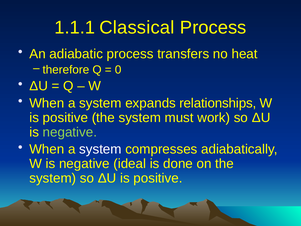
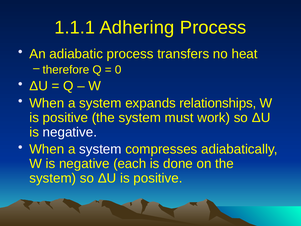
Classical: Classical -> Adhering (137, 28)
negative colour: light green -> white (70, 132)
ideal: ideal -> each (130, 164)
